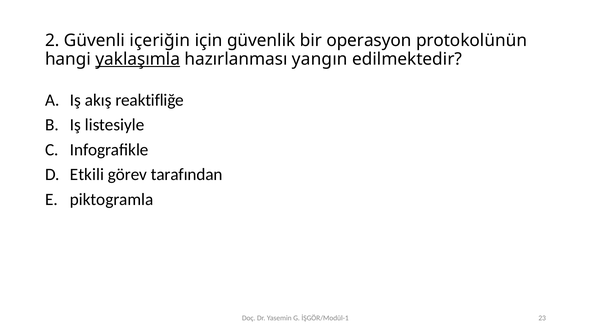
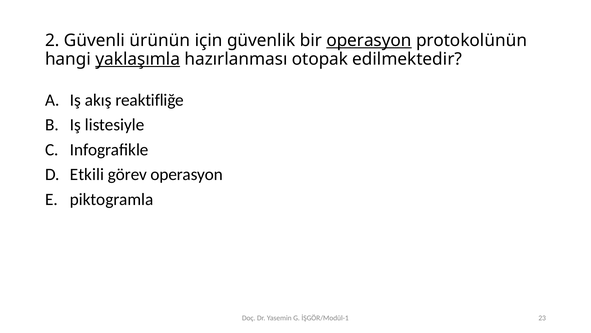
içeriğin: içeriğin -> ürünün (160, 40)
operasyon underline: none -> present (369, 40)
yangın: yangın -> otopak (320, 59)
görev tarafından: tarafından -> operasyon (187, 174)
